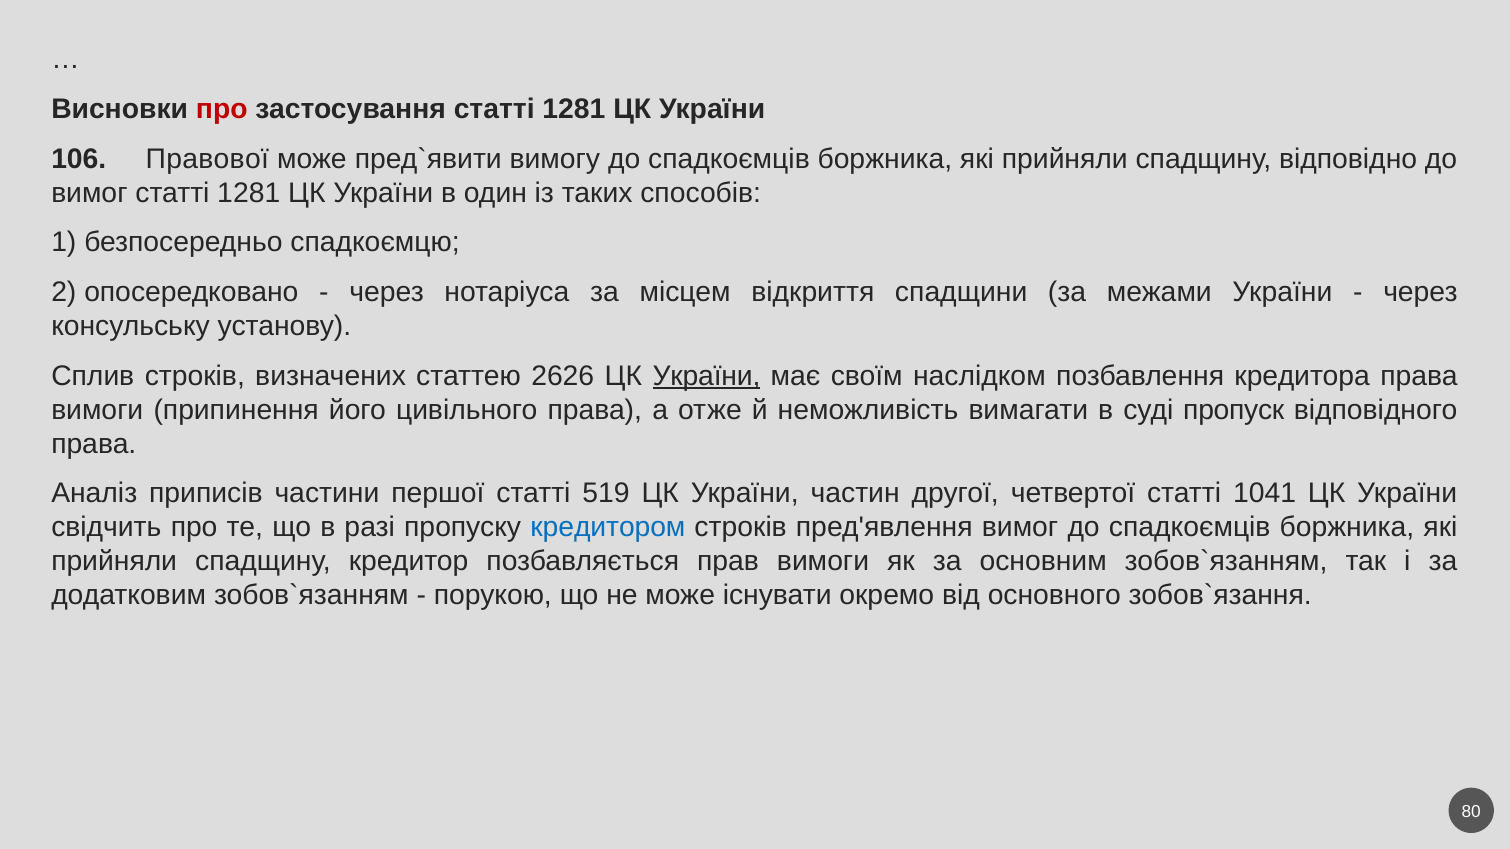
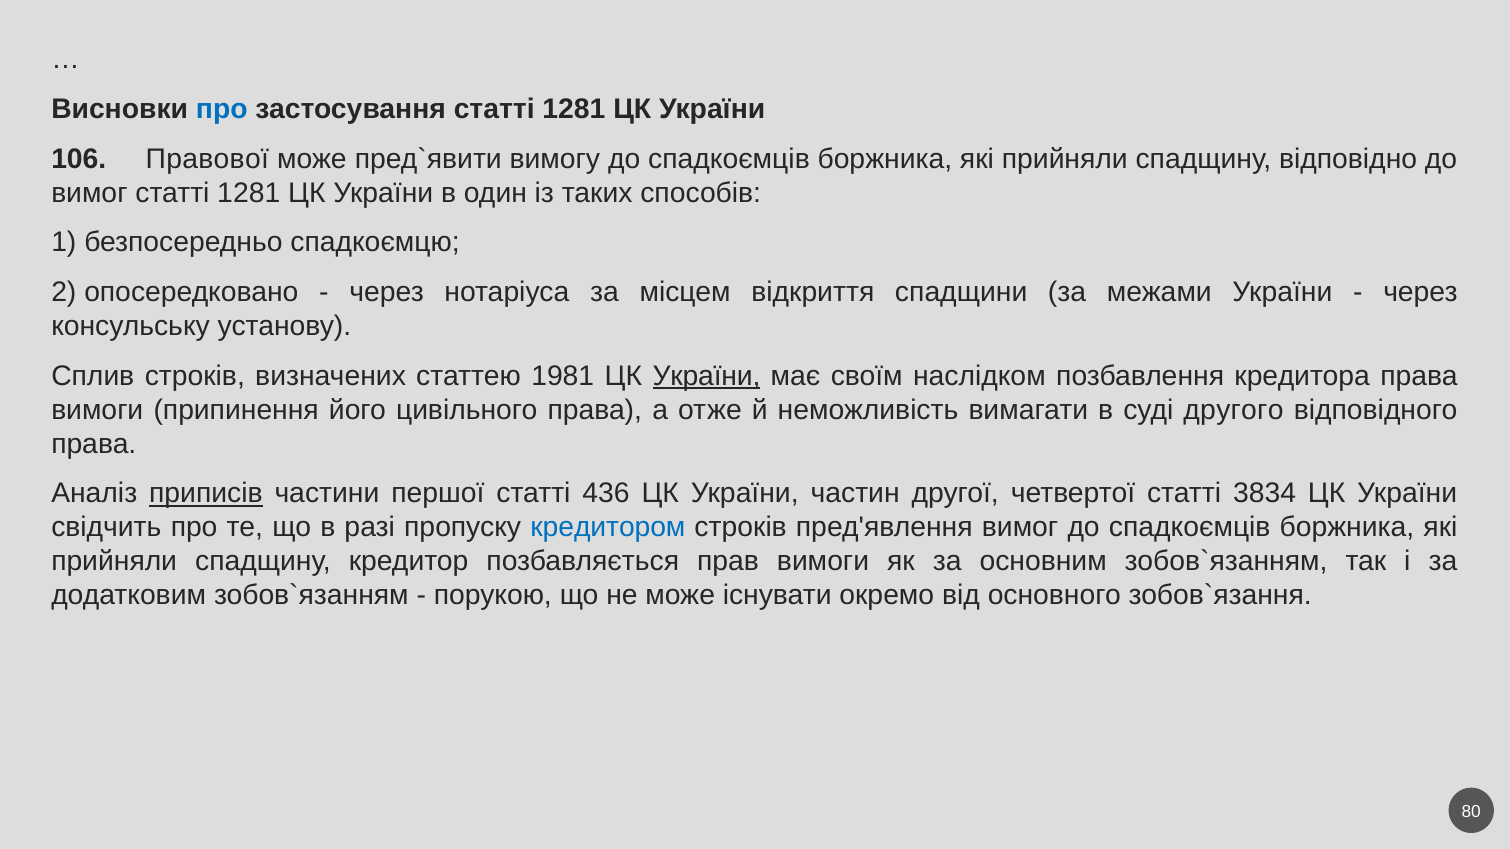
про colour: red -> blue (222, 109)
2626: 2626 -> 1981 (563, 376)
пропуск: пропуск -> другого (1234, 410)
приписів underline: none -> present (206, 494)
519: 519 -> 436 (606, 494)
1041: 1041 -> 3834 (1265, 494)
